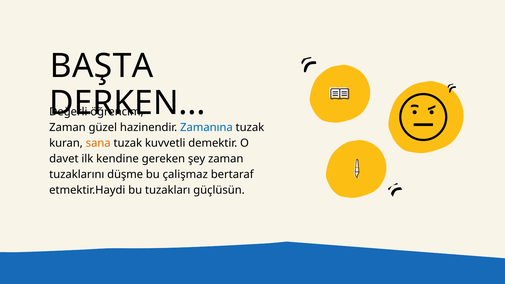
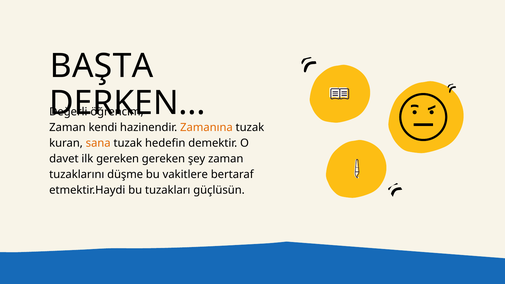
güzel: güzel -> kendi (103, 127)
Zamanına colour: blue -> orange (206, 127)
kuvvetli: kuvvetli -> hedefin (165, 143)
ilk kendine: kendine -> gereken (118, 159)
çalişmaz: çalişmaz -> vakitlere (185, 175)
